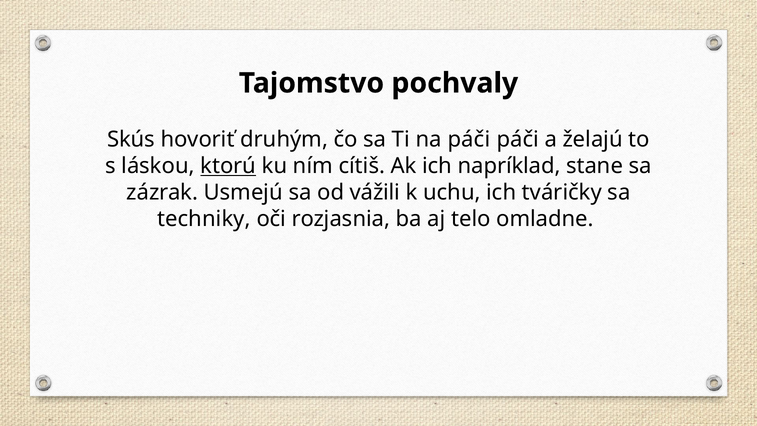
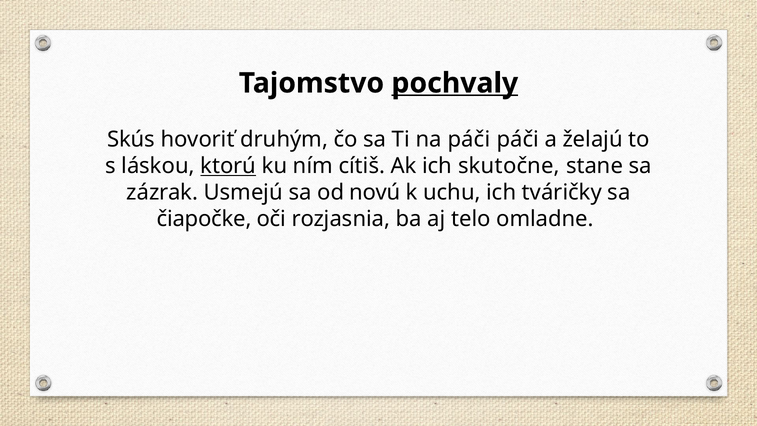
pochvaly underline: none -> present (455, 83)
napríklad: napríklad -> skutočne (509, 166)
vážili: vážili -> novú (375, 192)
techniky: techniky -> čiapočke (204, 219)
